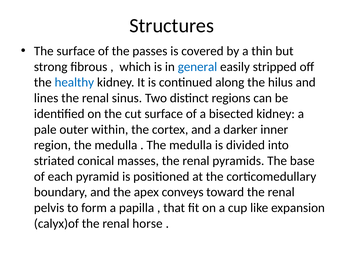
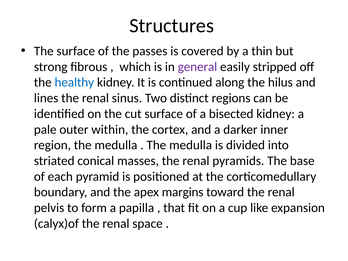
general colour: blue -> purple (197, 67)
conveys: conveys -> margins (183, 192)
horse: horse -> space (148, 223)
